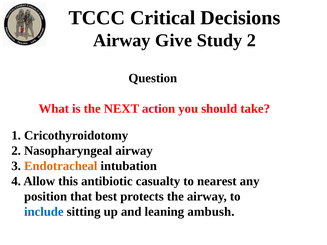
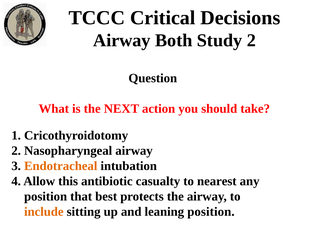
Give: Give -> Both (174, 40)
include colour: blue -> orange (44, 212)
leaning ambush: ambush -> position (211, 212)
